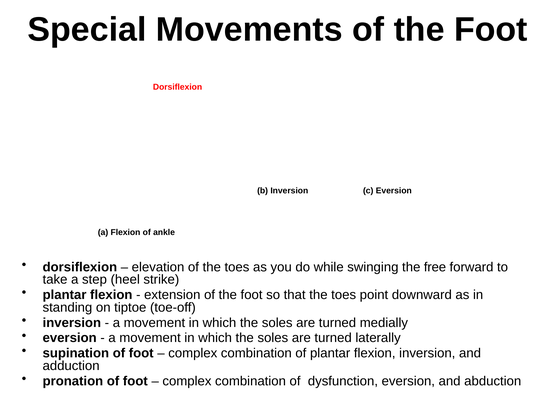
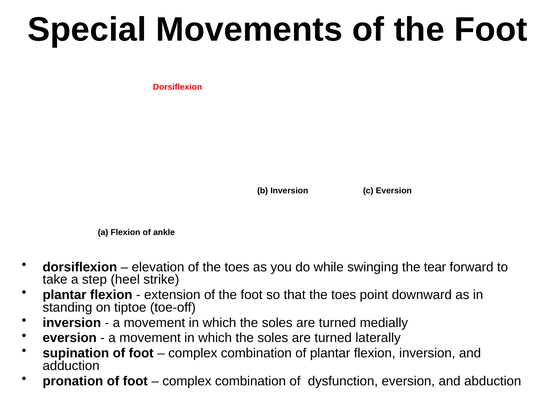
free: free -> tear (435, 267)
